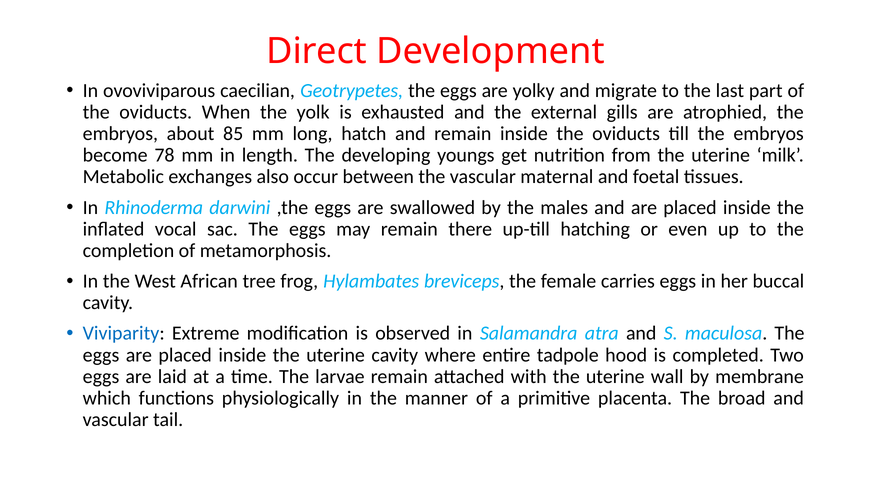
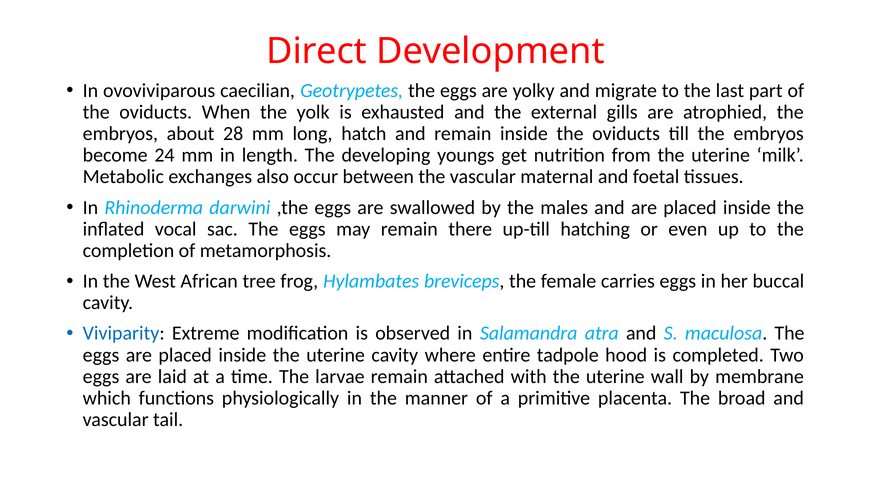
85: 85 -> 28 (233, 134)
78: 78 -> 24 (165, 155)
